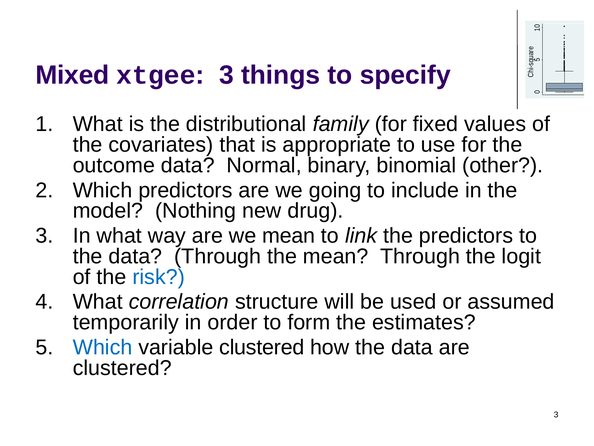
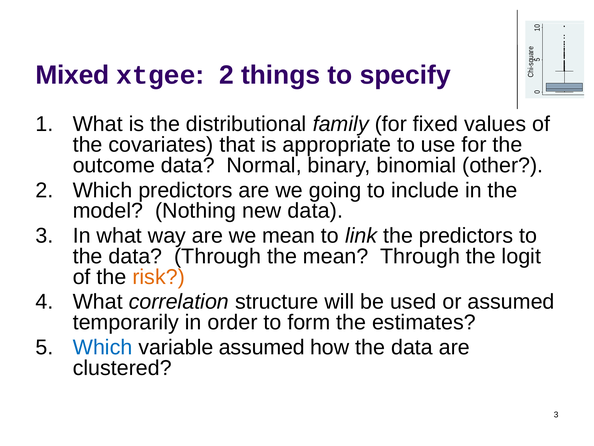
3: 3 -> 2 (226, 75)
new drug: drug -> data (315, 211)
risk colour: blue -> orange (159, 277)
variable clustered: clustered -> assumed (262, 347)
